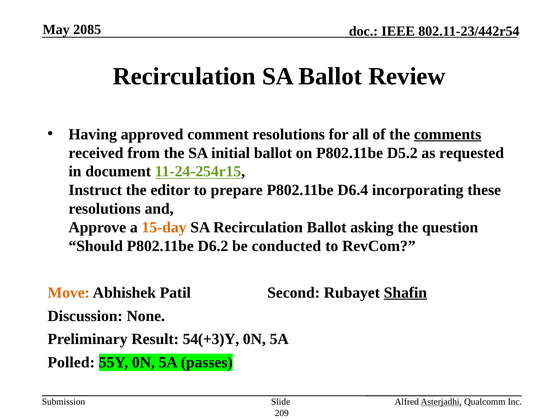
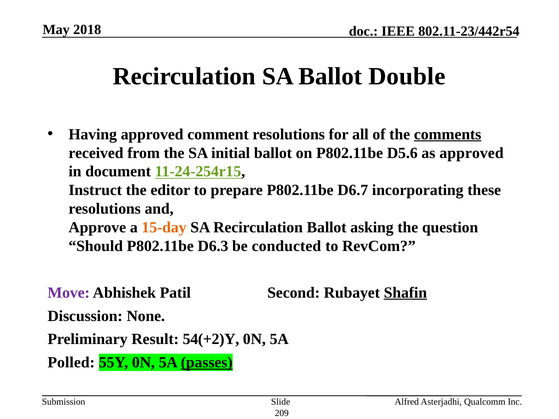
2085: 2085 -> 2018 (87, 30)
Review: Review -> Double (407, 76)
D5.2: D5.2 -> D5.6 (402, 153)
as requested: requested -> approved (472, 153)
D6.4: D6.4 -> D6.7 (353, 190)
D6.2: D6.2 -> D6.3 (213, 246)
Move colour: orange -> purple (69, 293)
54(+3)Y: 54(+3)Y -> 54(+2)Y (211, 339)
passes underline: none -> present (207, 363)
Asterjadhi underline: present -> none (441, 402)
